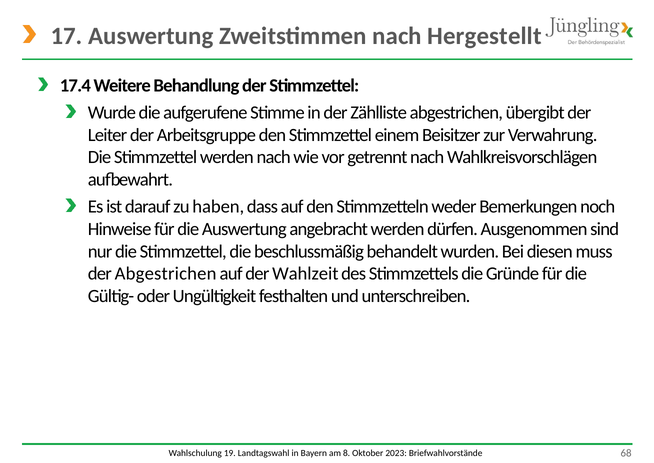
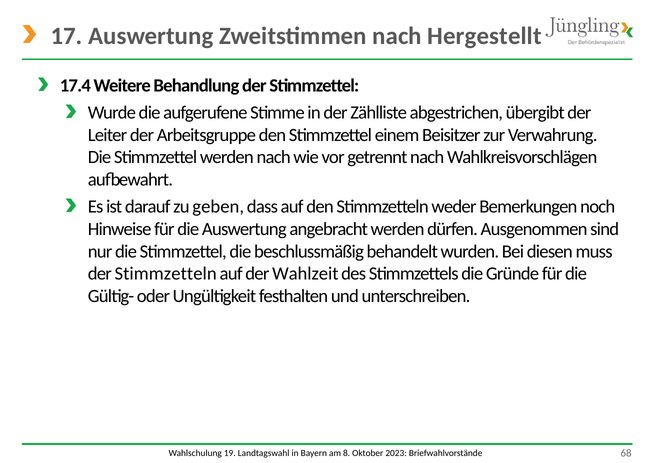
haben: haben -> geben (218, 207)
der Abgestrichen: Abgestrichen -> Stimmzetteln (166, 274)
